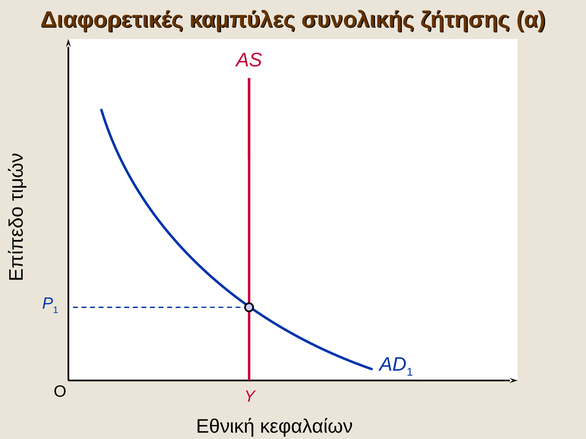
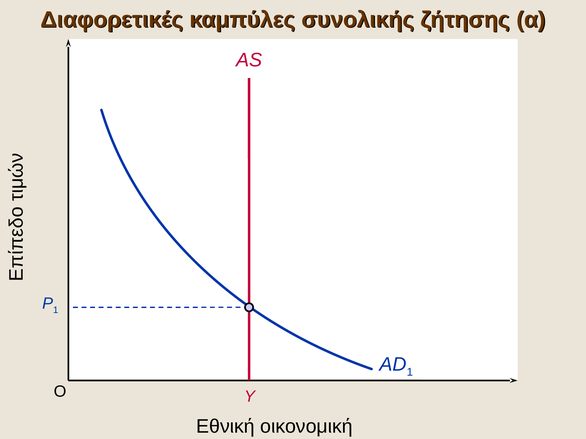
κεφαλαίων: κεφαλαίων -> οικονομική (306, 427)
